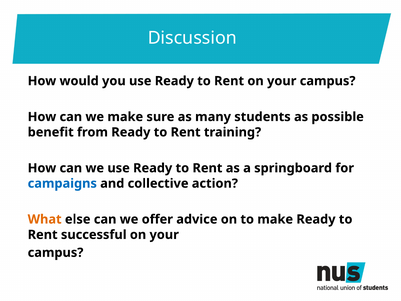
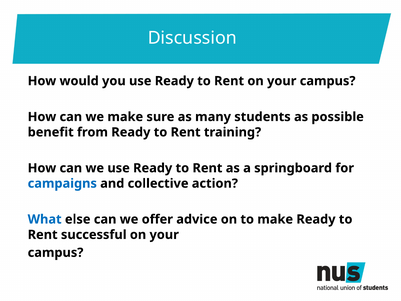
What colour: orange -> blue (45, 219)
